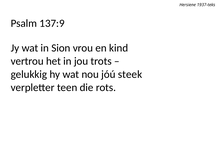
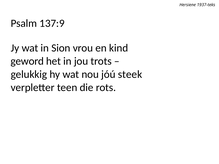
vertrou: vertrou -> geword (27, 61)
